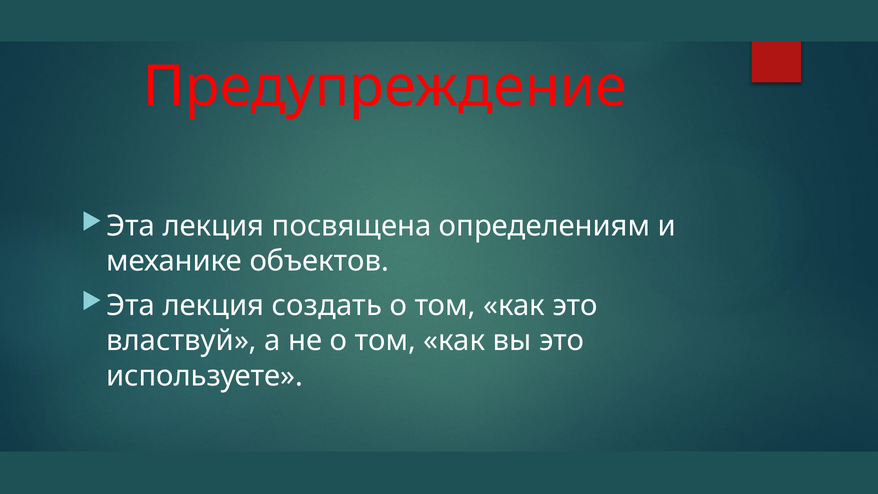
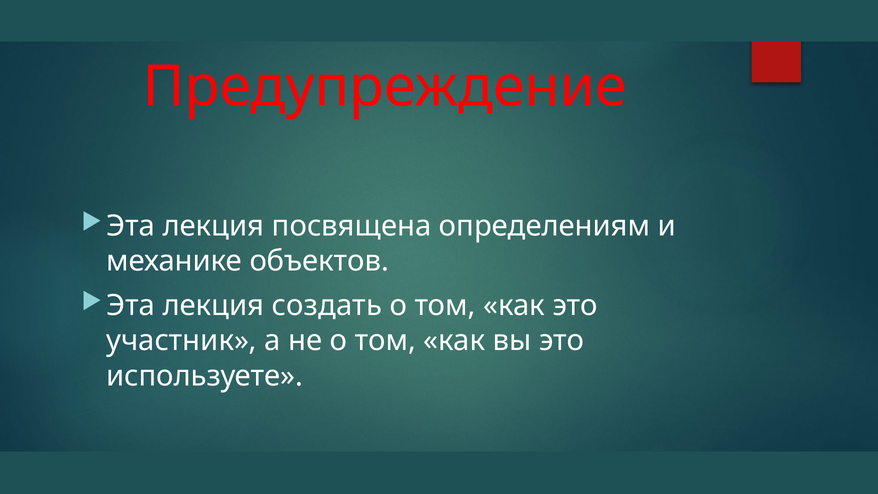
властвуй: властвуй -> участник (181, 341)
